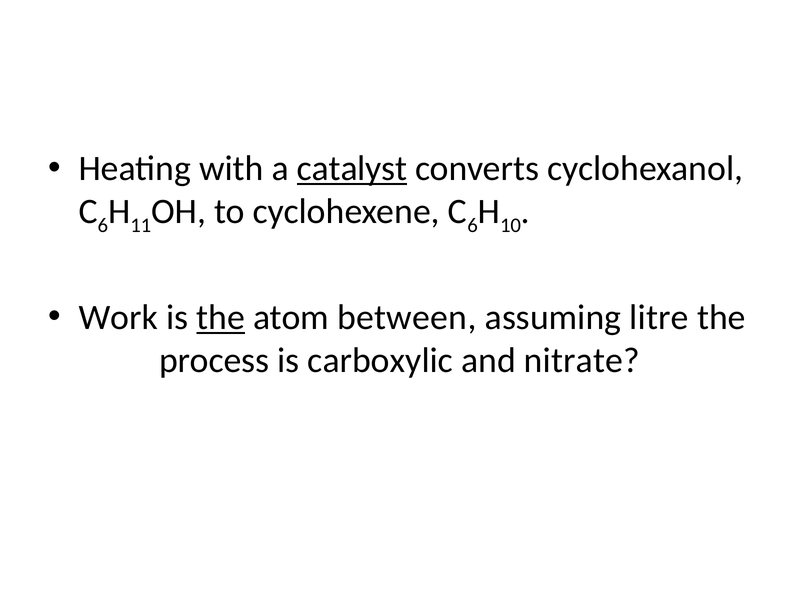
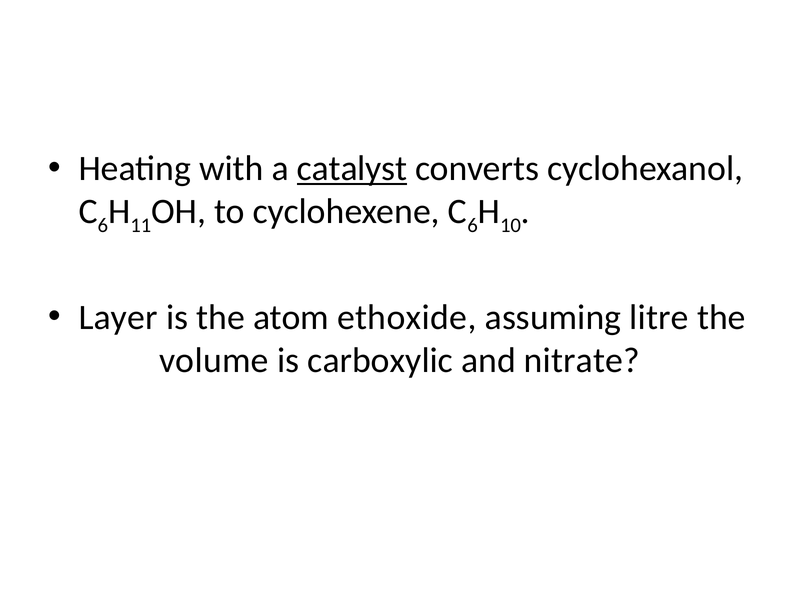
Work: Work -> Layer (118, 318)
the underline: present -> none (221, 318)
between: between -> ethoxide (407, 318)
process: process -> volume (214, 361)
